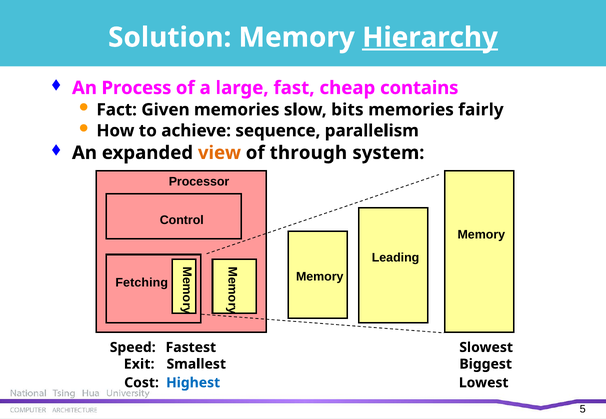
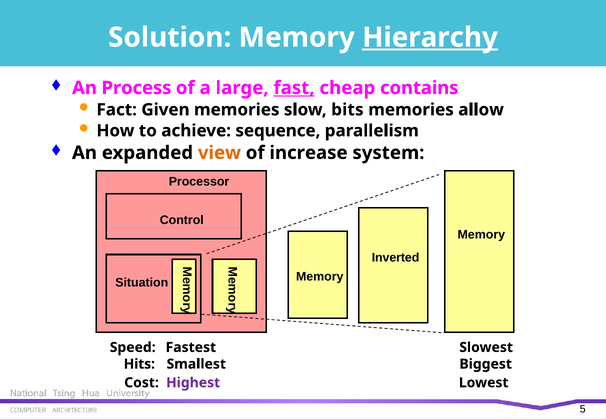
fast underline: none -> present (294, 88)
fairly: fairly -> allow (481, 110)
through: through -> increase (309, 153)
Leading: Leading -> Inverted (396, 258)
Fetching: Fetching -> Situation (142, 283)
Exit: Exit -> Hits (139, 364)
Highest colour: blue -> purple (193, 383)
